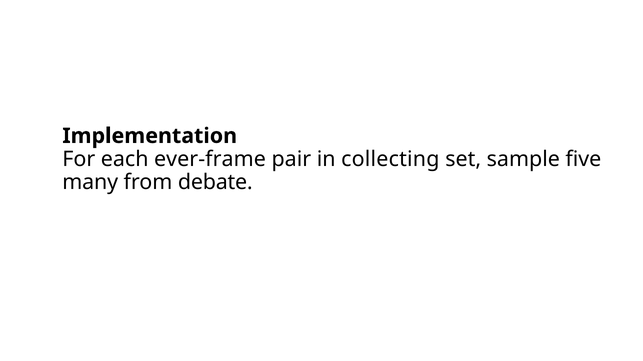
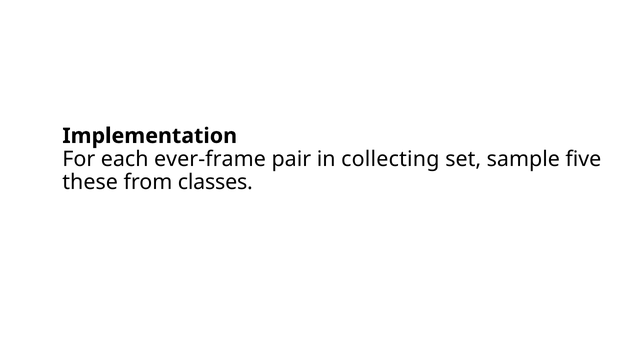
many: many -> these (90, 182)
debate: debate -> classes (215, 182)
